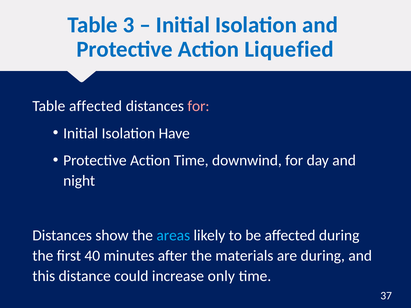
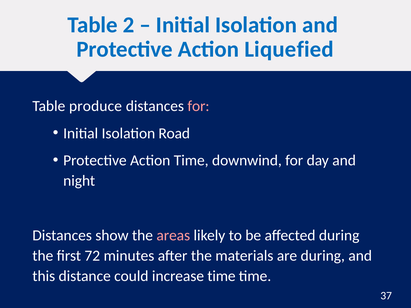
3: 3 -> 2 (129, 25)
Table affected: affected -> produce (95, 106)
Have: Have -> Road (174, 133)
areas colour: light blue -> pink (173, 235)
40: 40 -> 72 (92, 256)
increase only: only -> time (221, 276)
